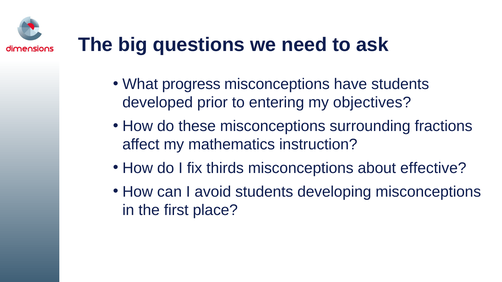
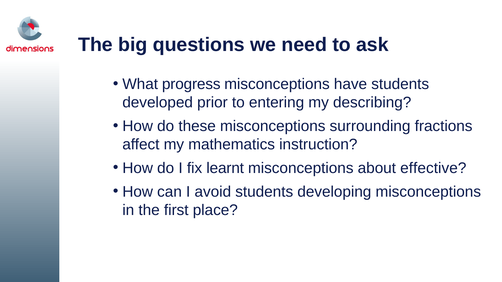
objectives: objectives -> describing (372, 103)
thirds: thirds -> learnt (225, 168)
